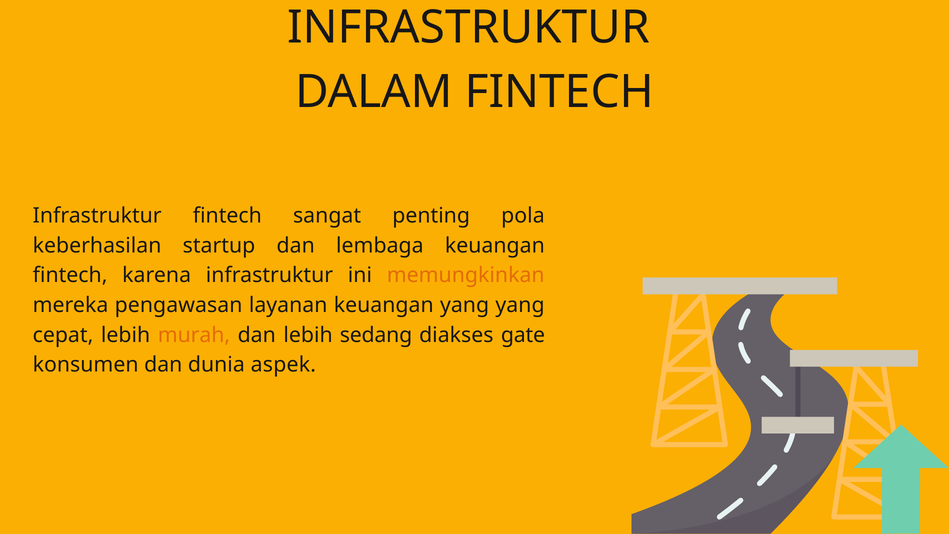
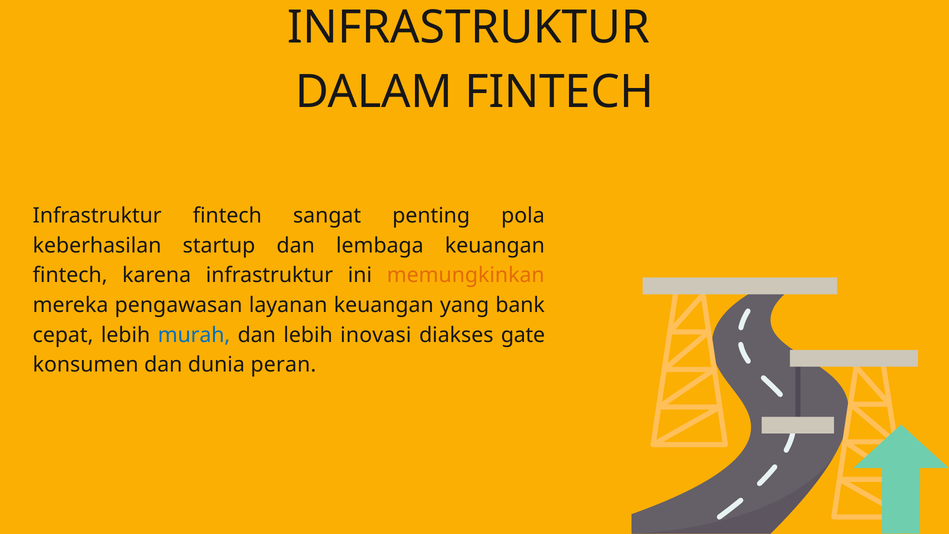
yang yang: yang -> bank (520, 305)
murah colour: orange -> blue (194, 335)
sedang: sedang -> inovasi (376, 335)
aspek: aspek -> peran (283, 365)
